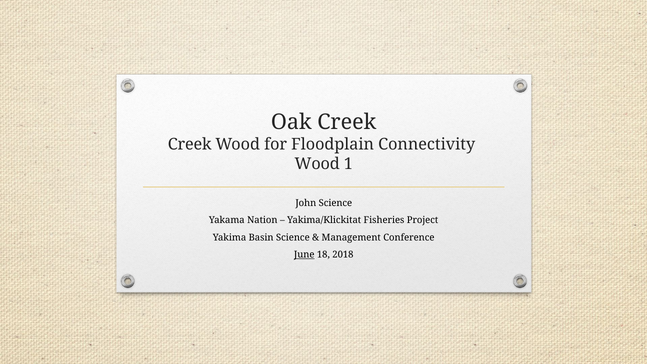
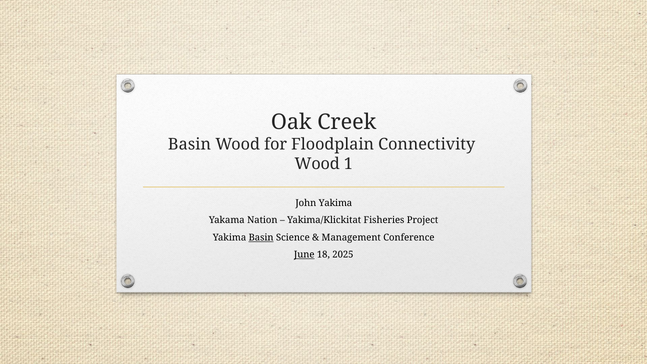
Creek: Creek -> Basin (190, 144)
John Science: Science -> Yakima (335, 203)
Basin underline: none -> present (261, 237)
2018: 2018 -> 2025 (343, 255)
